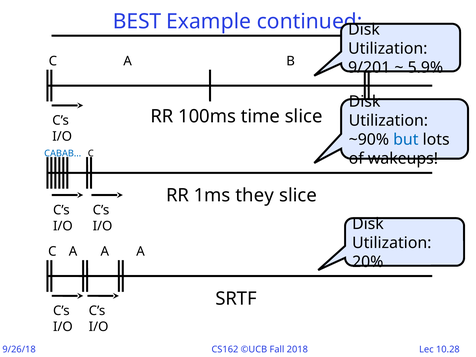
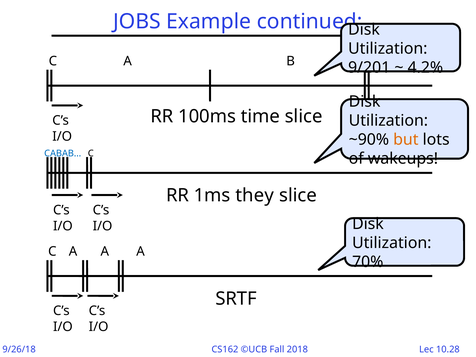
BEST: BEST -> JOBS (137, 22)
5.9%: 5.9% -> 4.2% (425, 68)
but colour: blue -> orange (406, 140)
20%: 20% -> 70% (368, 262)
